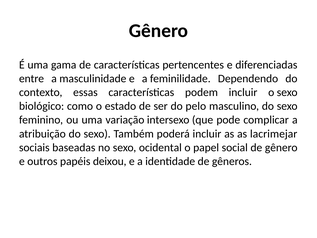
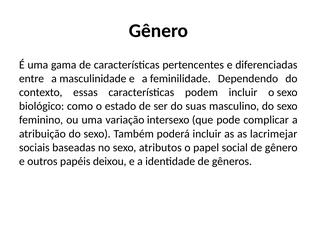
pelo: pelo -> suas (196, 106)
ocidental: ocidental -> atributos (160, 147)
